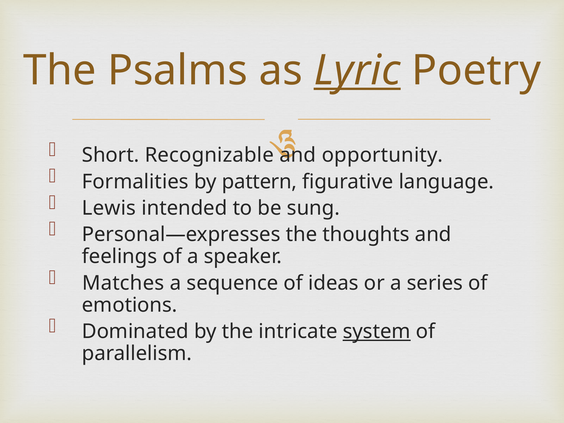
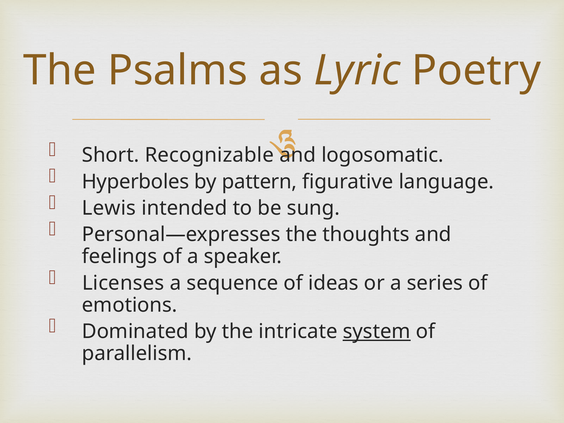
Lyric underline: present -> none (357, 71)
opportunity: opportunity -> logosomatic (383, 155)
Formalities: Formalities -> Hyperboles (135, 182)
Matches: Matches -> Licenses (123, 283)
